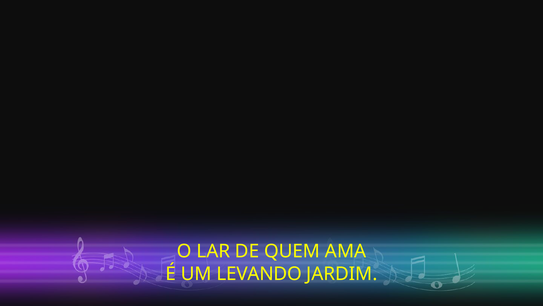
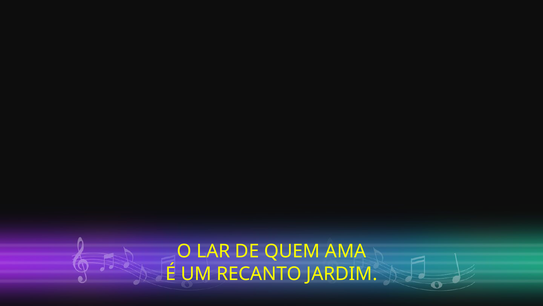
LEVANDO: LEVANDO -> RECANTO (259, 274)
